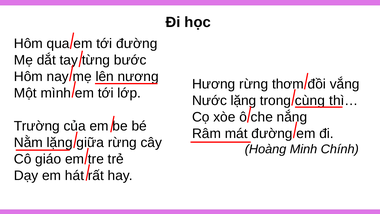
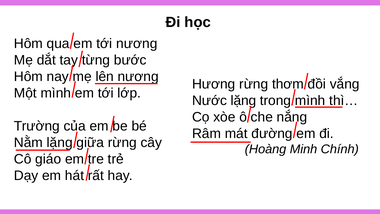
tới đường: đường -> nương (137, 44)
trong cùng: cùng -> mình (310, 100)
